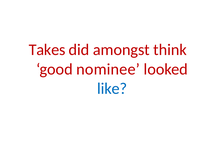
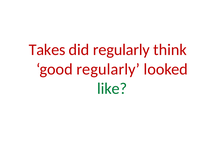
did amongst: amongst -> regularly (121, 50)
good nominee: nominee -> regularly (108, 69)
like colour: blue -> green (112, 89)
